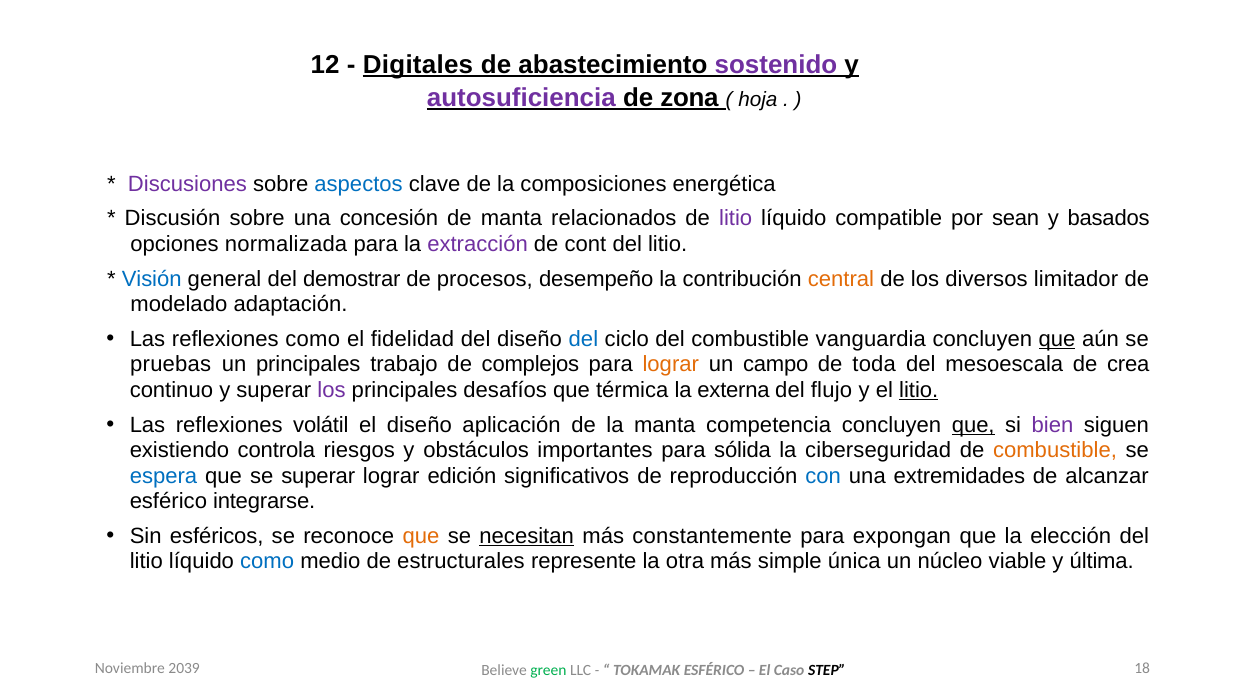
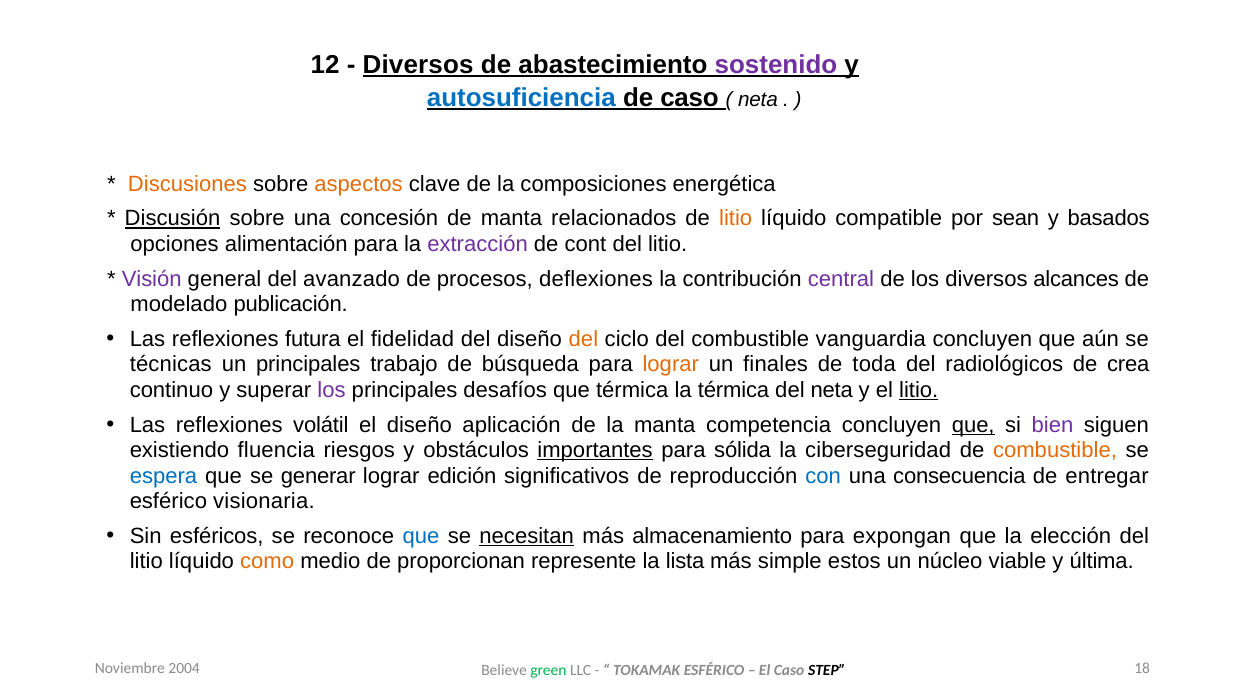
Digitales: Digitales -> Diversos (418, 65)
autosuficiencia colour: purple -> blue (521, 98)
de zona: zona -> caso (689, 98)
hoja: hoja -> neta (758, 99)
Discusiones colour: purple -> orange (187, 184)
aspectos colour: blue -> orange (359, 184)
Discusión underline: none -> present (173, 219)
litio colour: purple -> orange (736, 219)
normalizada: normalizada -> alimentación (286, 244)
Visión colour: blue -> purple (152, 279)
demostrar: demostrar -> avanzado (352, 279)
desempeño: desempeño -> deflexiones (596, 279)
central colour: orange -> purple (841, 279)
limitador: limitador -> alcances (1076, 279)
adaptación: adaptación -> publicación (291, 304)
reflexiones como: como -> futura (313, 339)
del colour: blue -> orange (583, 339)
que underline: present -> none (1057, 339)
pruebas: pruebas -> técnicas (171, 365)
complejos: complejos -> búsqueda (530, 365)
campo: campo -> finales (776, 365)
mesoescala: mesoescala -> radiológicos (1004, 365)
la externa: externa -> térmica (734, 390)
del flujo: flujo -> neta (832, 390)
controla: controla -> fluencia (276, 450)
importantes underline: none -> present (595, 450)
se superar: superar -> generar (318, 476)
extremidades: extremidades -> consecuencia (959, 476)
alcanzar: alcanzar -> entregar (1107, 476)
integrarse: integrarse -> visionaria (264, 501)
que colour: orange -> blue (421, 536)
constantemente: constantemente -> almacenamiento (712, 536)
como colour: blue -> orange (267, 562)
estructurales: estructurales -> proporcionan (461, 562)
otra: otra -> lista (685, 562)
única: única -> estos (854, 562)
2039: 2039 -> 2004 (184, 669)
